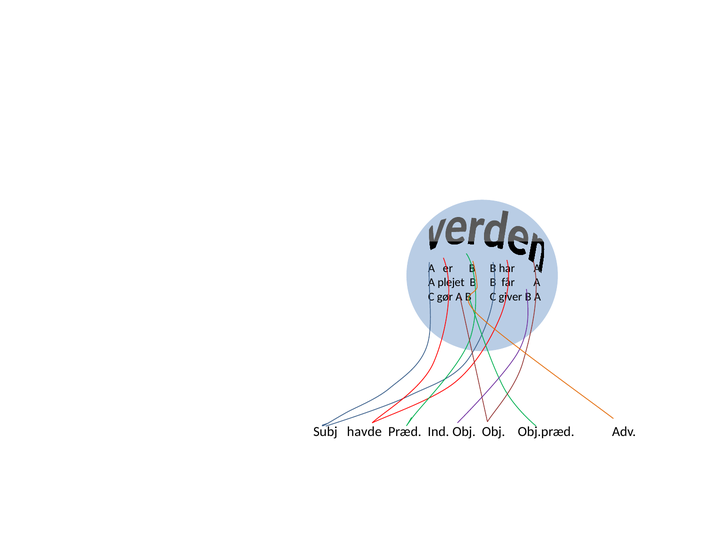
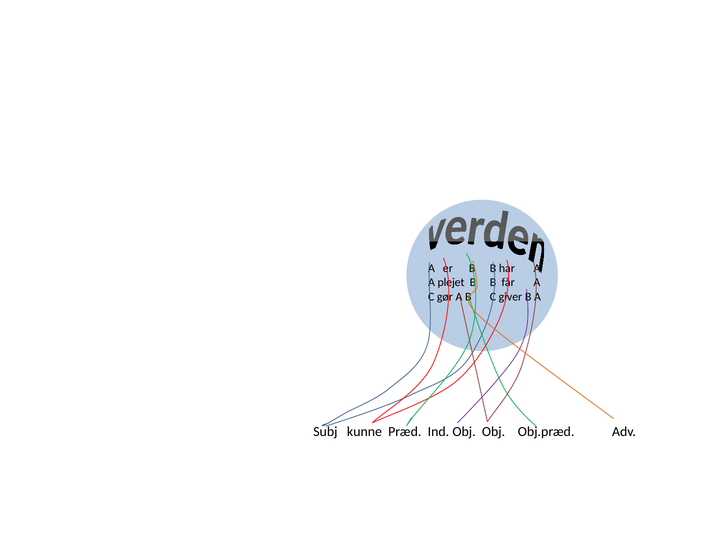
havde: havde -> kunne (364, 432)
